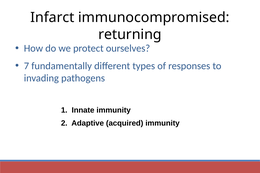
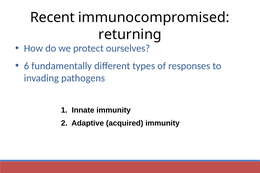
Infarct: Infarct -> Recent (52, 18)
7: 7 -> 6 (26, 66)
